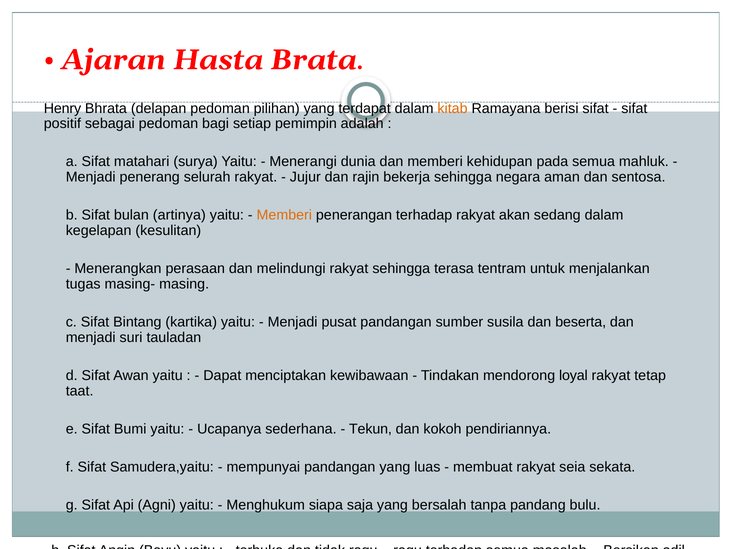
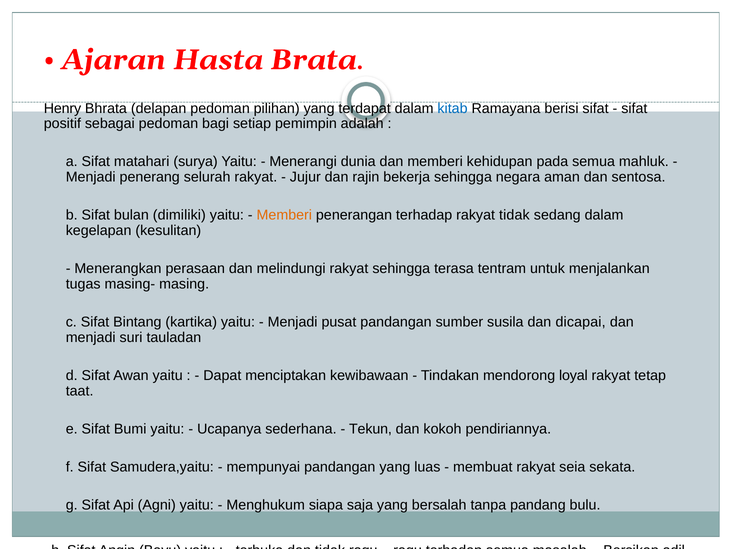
kitab colour: orange -> blue (453, 108)
artinya: artinya -> dimiliki (179, 215)
rakyat akan: akan -> tidak (514, 215)
beserta: beserta -> dicapai (581, 322)
